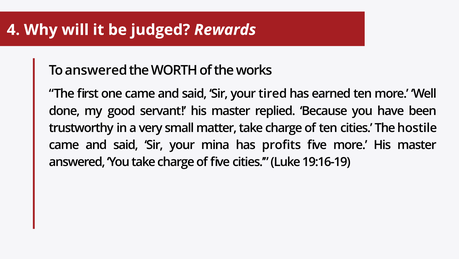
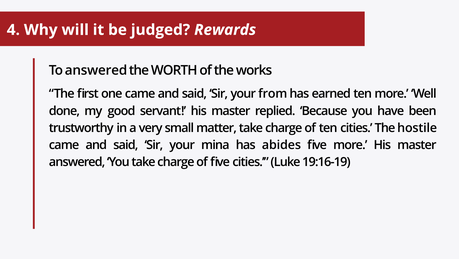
tired: tired -> from (273, 94)
profits: profits -> abides (281, 145)
